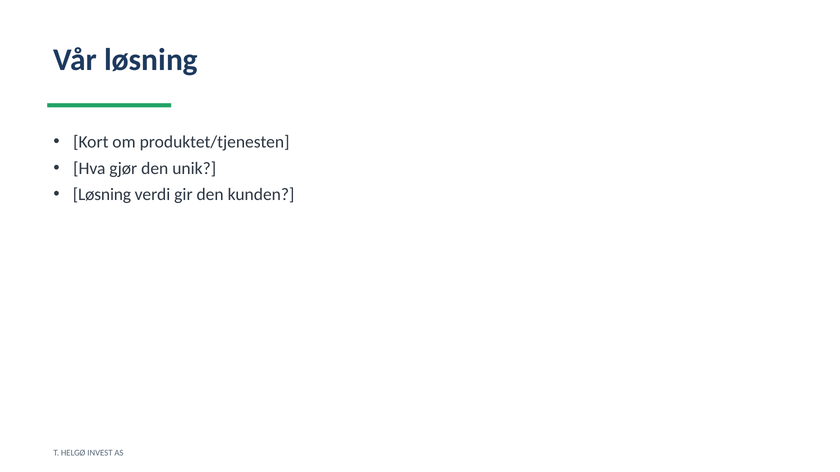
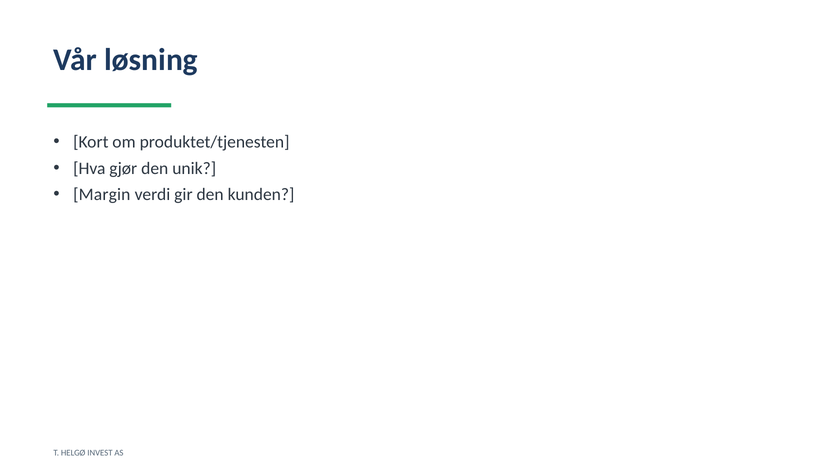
Løsning: Løsning -> Margin (102, 195)
